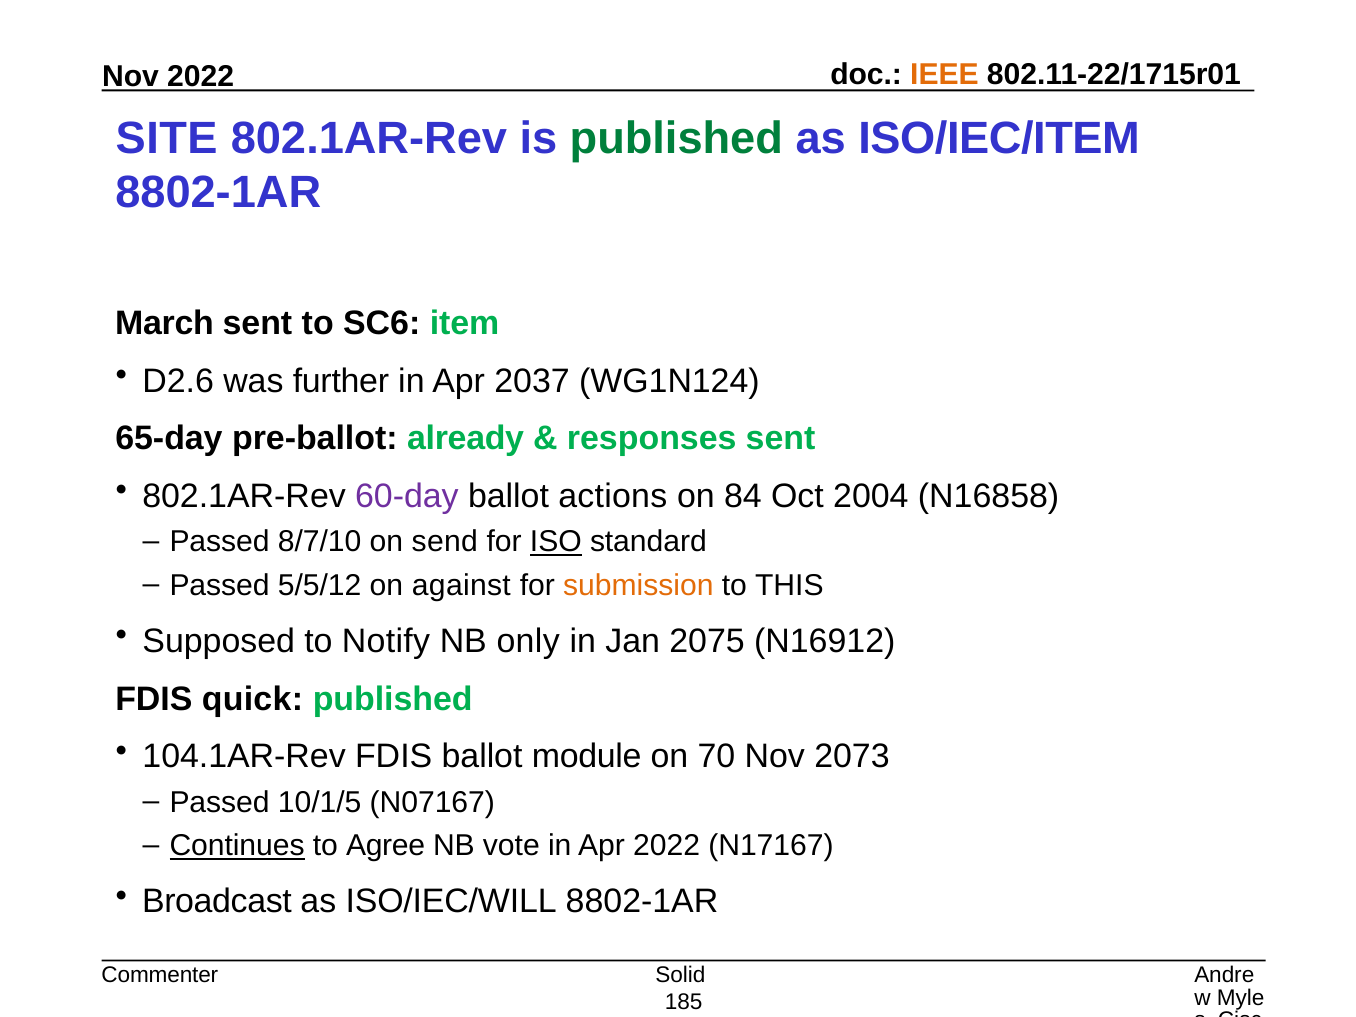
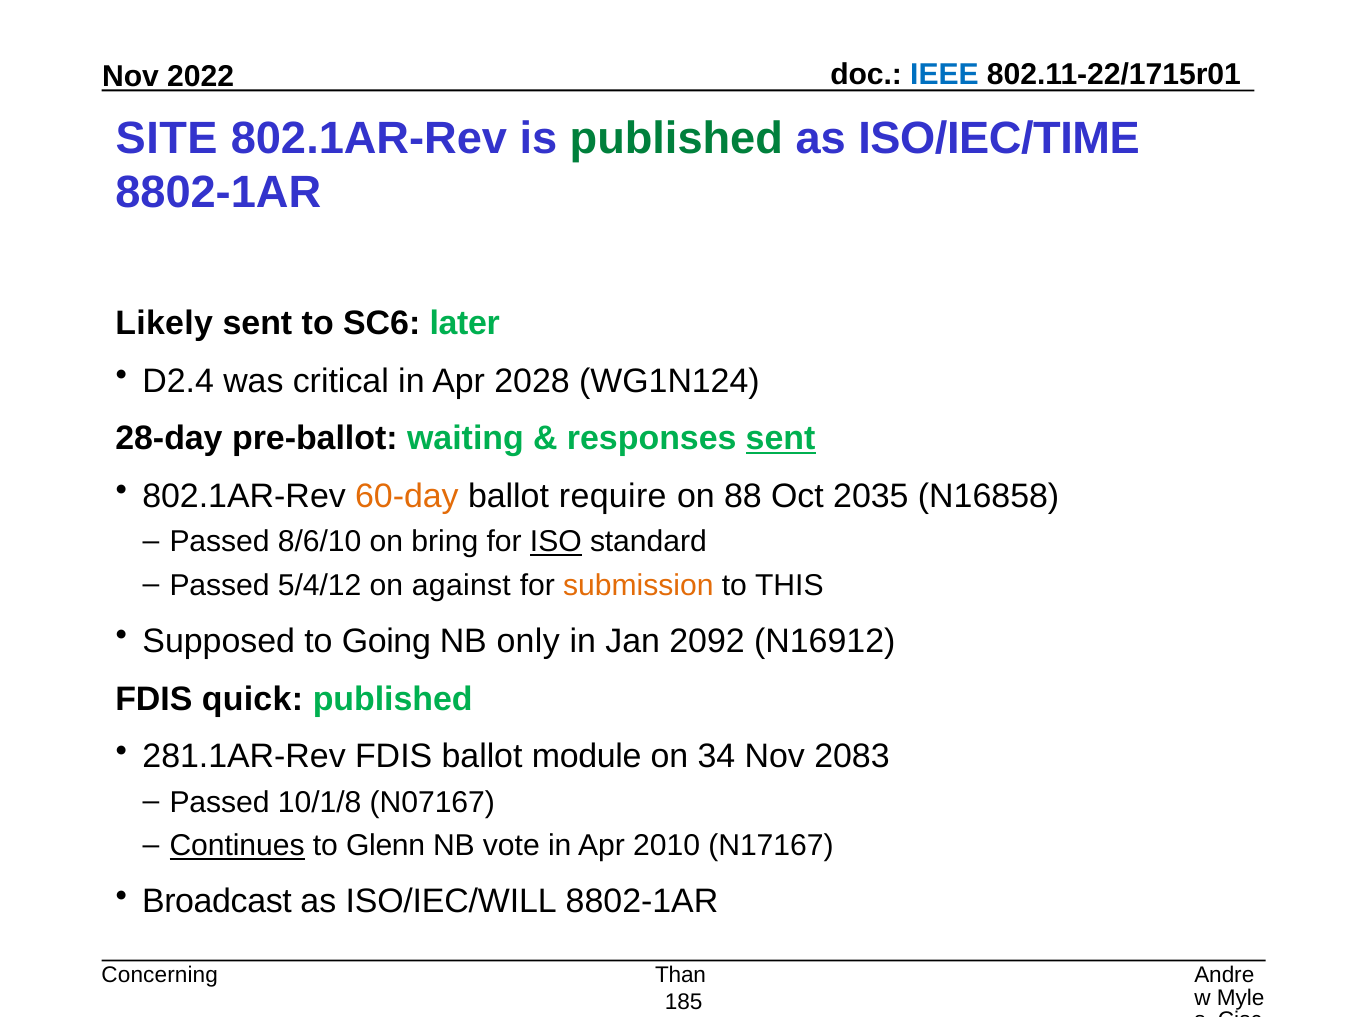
IEEE colour: orange -> blue (945, 74)
ISO/IEC/ITEM: ISO/IEC/ITEM -> ISO/IEC/TIME (999, 139)
March: March -> Likely (164, 323)
item: item -> later (465, 323)
D2.6: D2.6 -> D2.4 (178, 381)
further: further -> critical (341, 381)
2037: 2037 -> 2028 (532, 381)
65-day: 65-day -> 28-day (169, 439)
already: already -> waiting (465, 439)
sent underline: none -> present (781, 439)
60-day colour: purple -> orange (407, 496)
actions: actions -> require (613, 496)
84: 84 -> 88 (743, 496)
2004: 2004 -> 2035 (871, 496)
8/7/10: 8/7/10 -> 8/6/10 (320, 542)
send: send -> bring (445, 542)
5/5/12: 5/5/12 -> 5/4/12 (320, 586)
Notify: Notify -> Going (386, 641)
2075: 2075 -> 2092 (707, 641)
104.1AR-Rev: 104.1AR-Rev -> 281.1AR-Rev (244, 757)
70: 70 -> 34 (716, 757)
2073: 2073 -> 2083 (852, 757)
10/1/5: 10/1/5 -> 10/1/8 (320, 802)
Agree: Agree -> Glenn (386, 846)
Apr 2022: 2022 -> 2010 (667, 846)
Commenter: Commenter -> Concerning (160, 975)
Solid: Solid -> Than (681, 975)
